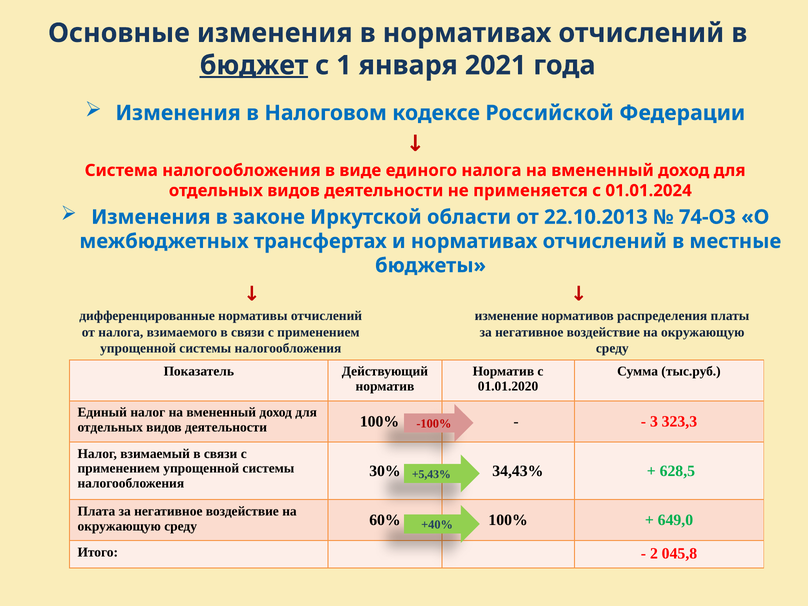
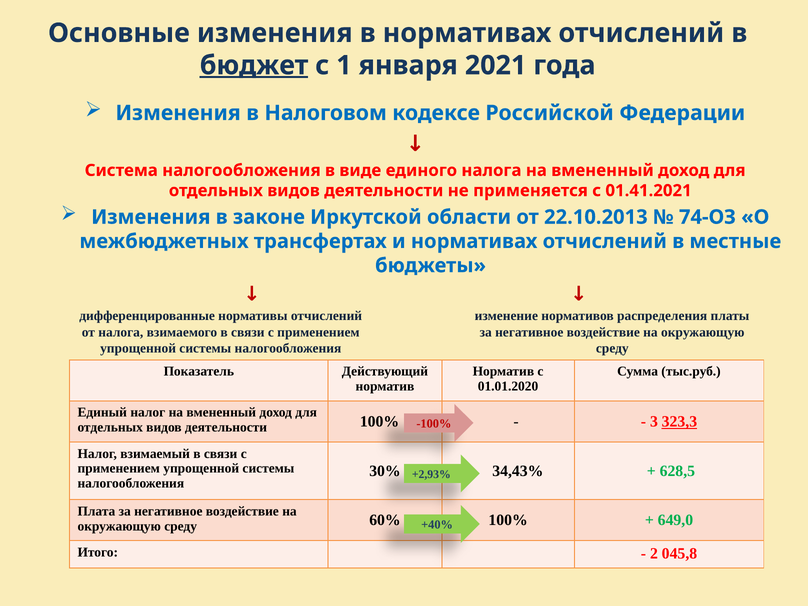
01.01.2024: 01.01.2024 -> 01.41.2021 (649, 191)
323,3 underline: none -> present (679, 422)
+5,43%: +5,43% -> +2,93% (431, 474)
